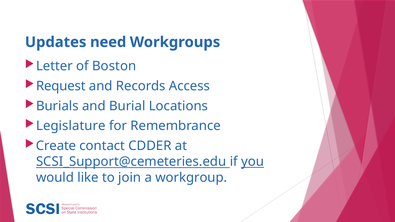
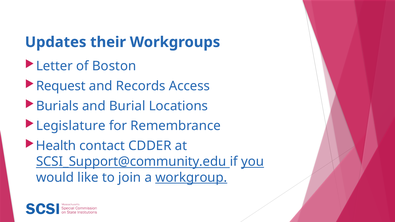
need: need -> their (108, 42)
Create: Create -> Health (56, 146)
SCSI_Support@cemeteries.edu: SCSI_Support@cemeteries.edu -> SCSI_Support@community.edu (131, 162)
workgroup underline: none -> present (191, 178)
